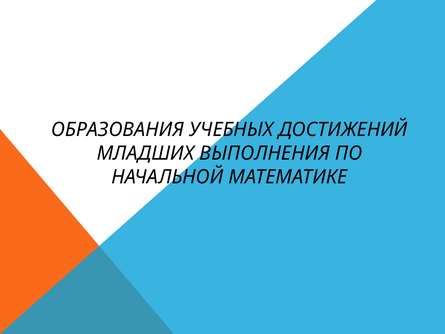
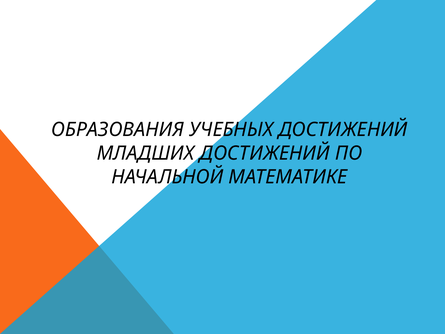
МЛАДШИХ ВЫПОЛНЕНИЯ: ВЫПОЛНЕНИЯ -> ДОСТИЖЕНИЙ (265, 153)
